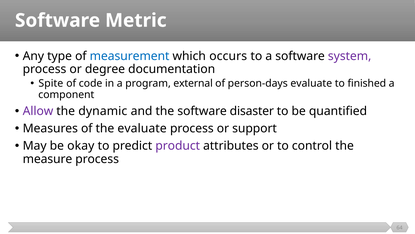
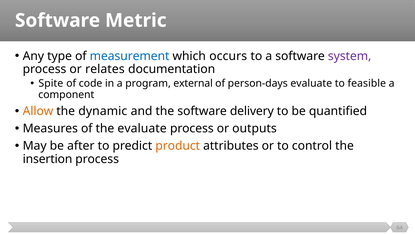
degree: degree -> relates (105, 69)
finished: finished -> feasible (367, 83)
Allow colour: purple -> orange (38, 111)
disaster: disaster -> delivery (252, 111)
support: support -> outputs (254, 128)
okay: okay -> after (81, 146)
product colour: purple -> orange (178, 146)
measure: measure -> insertion (48, 159)
